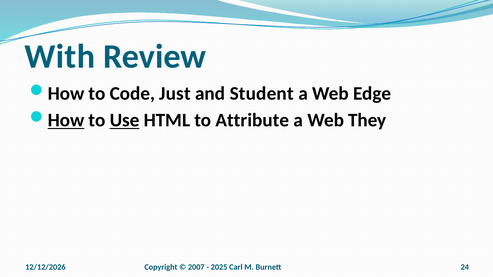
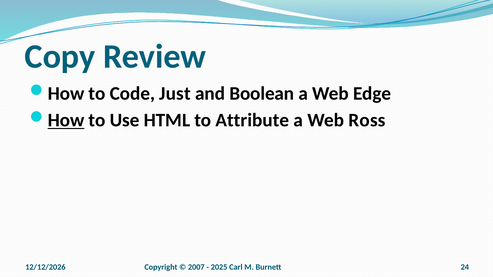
With: With -> Copy (60, 57)
Student: Student -> Boolean (262, 94)
Use underline: present -> none (125, 120)
They: They -> Ross (367, 120)
